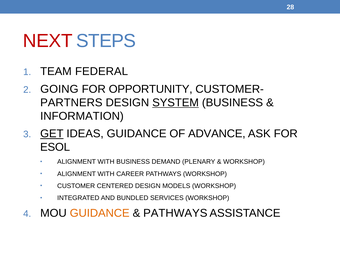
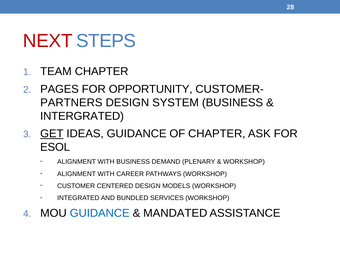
TEAM FEDERAL: FEDERAL -> CHAPTER (102, 71)
GOING: GOING -> PAGES (59, 89)
SYSTEM underline: present -> none (176, 103)
INFORMATION: INFORMATION -> INTERGRATED (82, 116)
OF ADVANCE: ADVANCE -> CHAPTER (217, 134)
GUIDANCE colour: orange -> blue (100, 213)
PATHWAYS: PATHWAYS -> MANDATED (175, 213)
